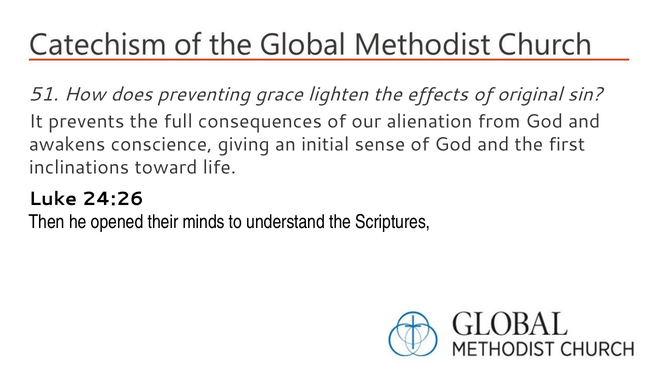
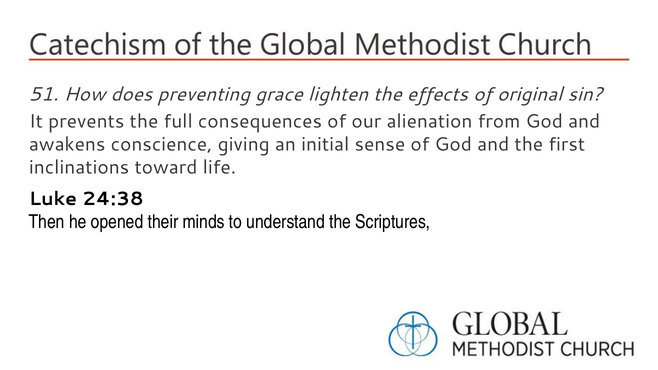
24:26: 24:26 -> 24:38 (113, 199)
